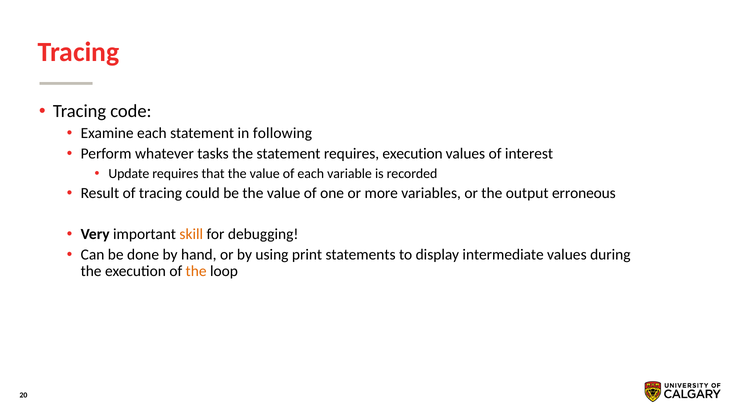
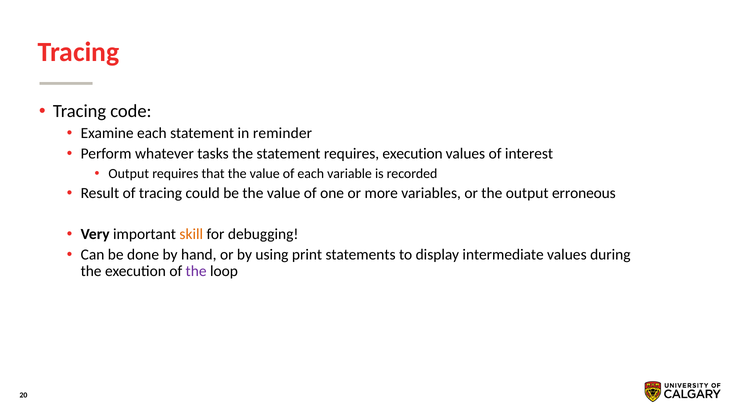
following: following -> reminder (283, 133)
Update: Update -> Output (129, 173)
the colour: orange -> purple (196, 271)
